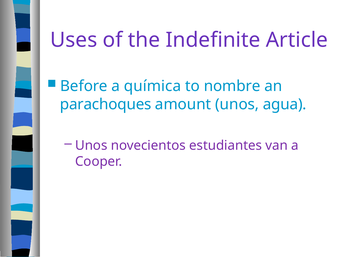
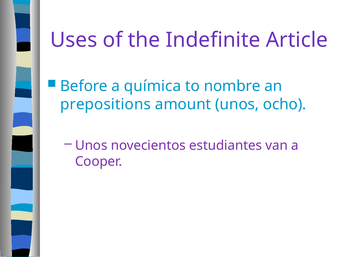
parachoques: parachoques -> prepositions (106, 104)
agua: agua -> ocho (285, 104)
